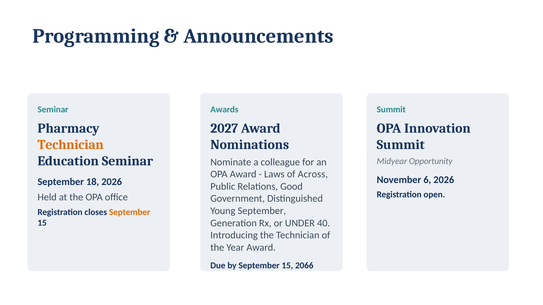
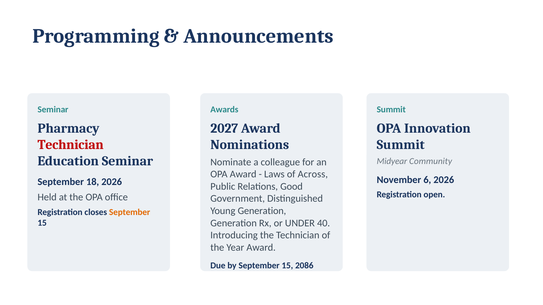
Technician colour: orange -> red (71, 145)
Opportunity: Opportunity -> Community (431, 162)
Young September: September -> Generation (262, 211)
2066: 2066 -> 2086 (304, 266)
